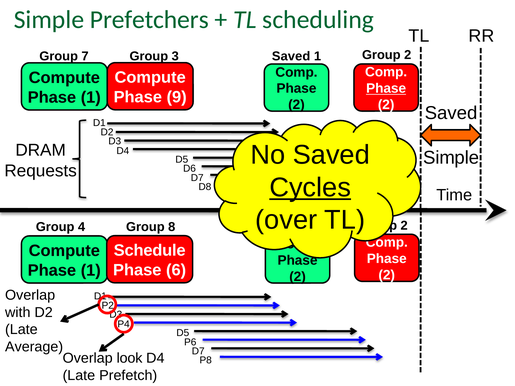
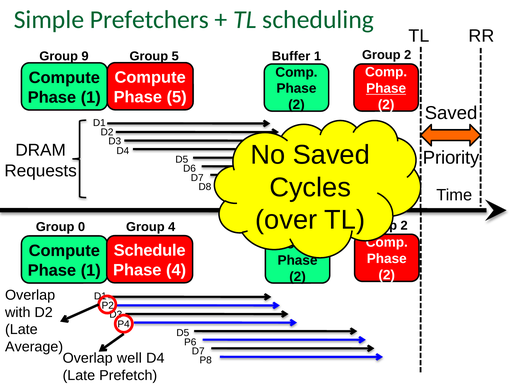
7: 7 -> 9 (85, 56)
Saved: Saved -> Buffer (291, 56)
Group 3: 3 -> 5 (175, 56)
Phase 9: 9 -> 5 (177, 97)
Simple: Simple -> Priority (451, 158)
Cycles underline: present -> none (310, 188)
4: 4 -> 0 (82, 227)
Group 8: 8 -> 4 (172, 227)
Phase 6: 6 -> 4 (176, 270)
look: look -> well (129, 358)
